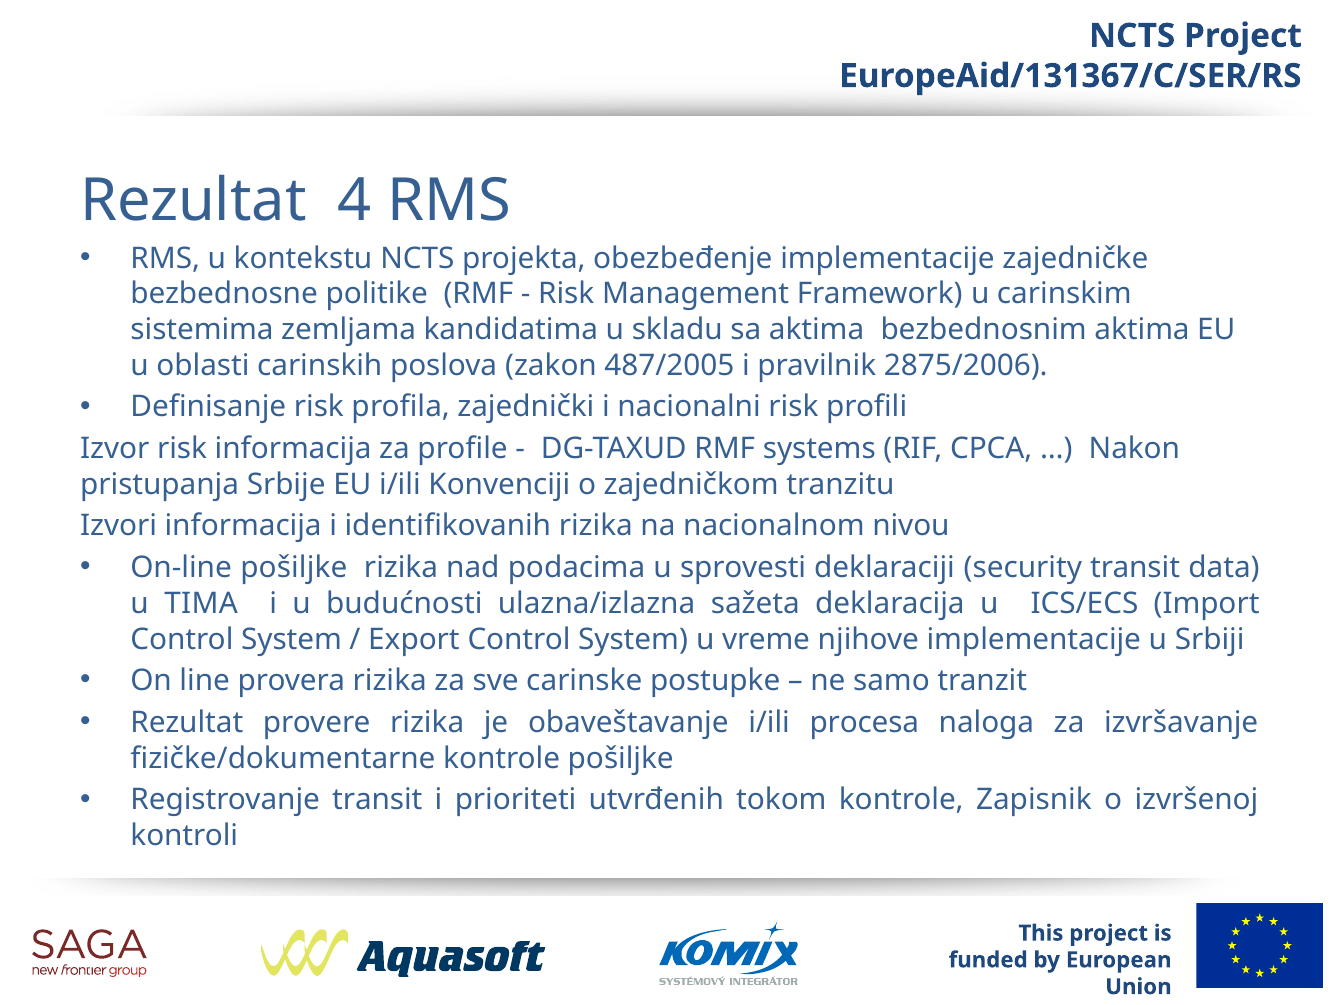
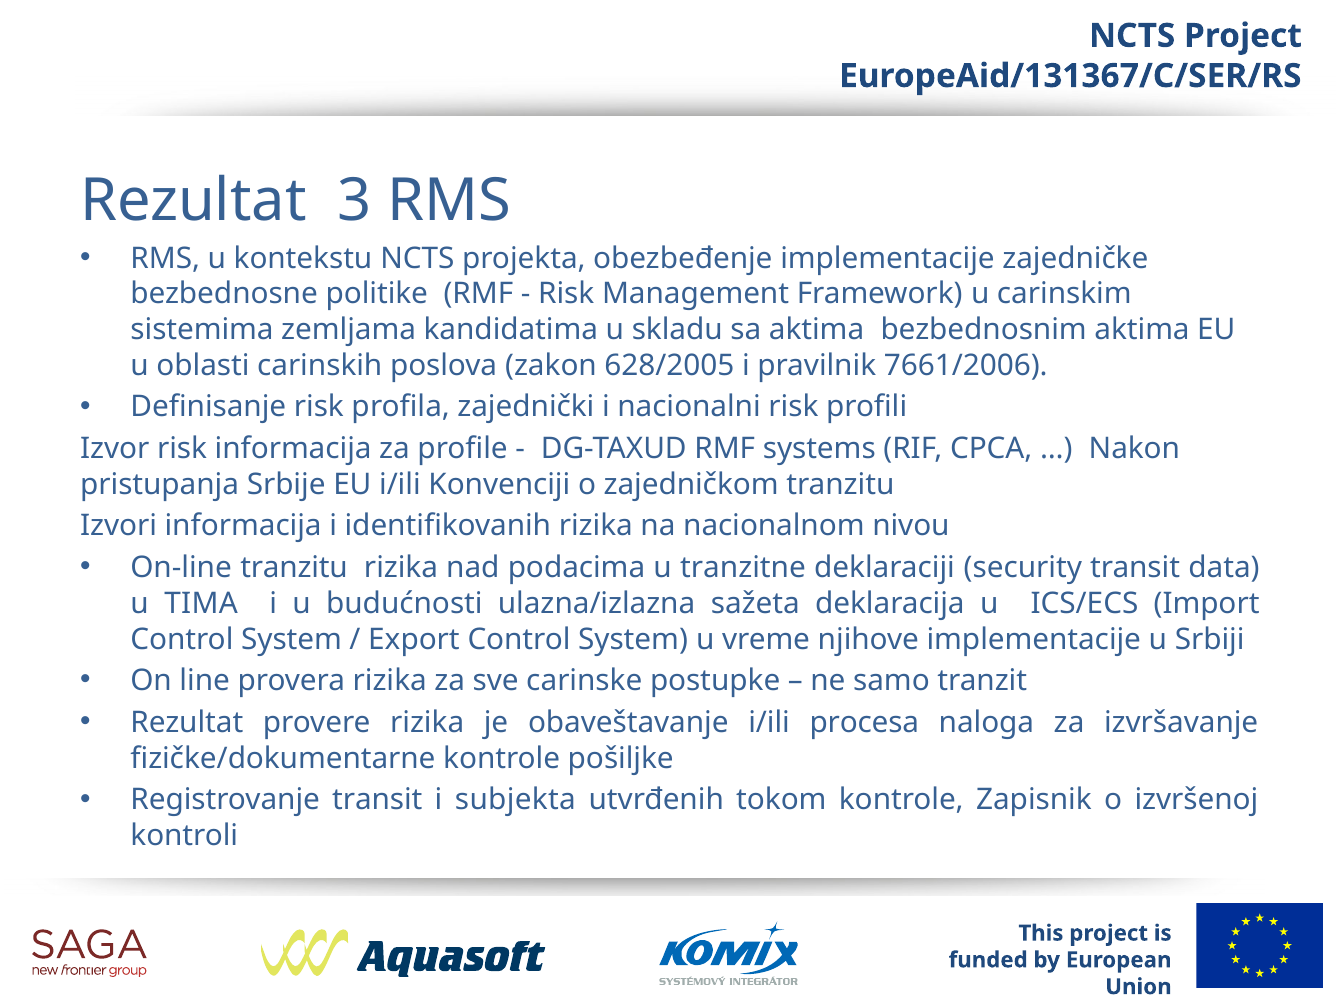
4: 4 -> 3 (355, 201)
487/2005: 487/2005 -> 628/2005 (669, 365)
2875/2006: 2875/2006 -> 7661/2006 (966, 365)
On-line pošiljke: pošiljke -> tranzitu (294, 568)
sprovesti: sprovesti -> tranzitne (743, 568)
prioriteti: prioriteti -> subjekta (515, 800)
